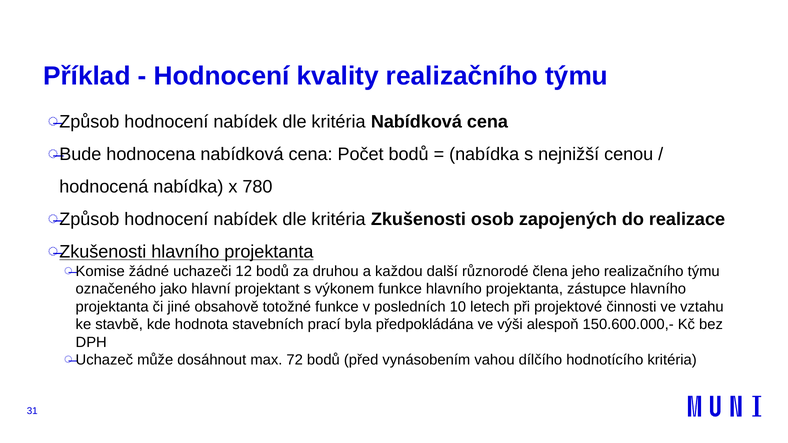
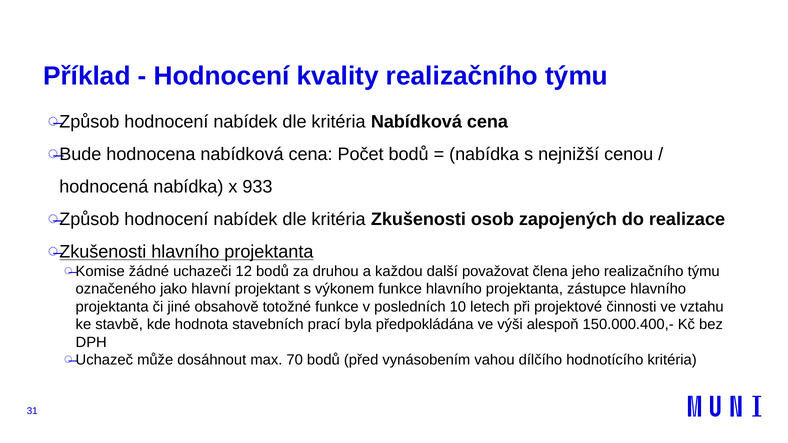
780: 780 -> 933 (257, 187)
různorodé: různorodé -> považovat (495, 271)
150.600.000,-: 150.600.000,- -> 150.000.400,- (628, 325)
72: 72 -> 70 (295, 360)
